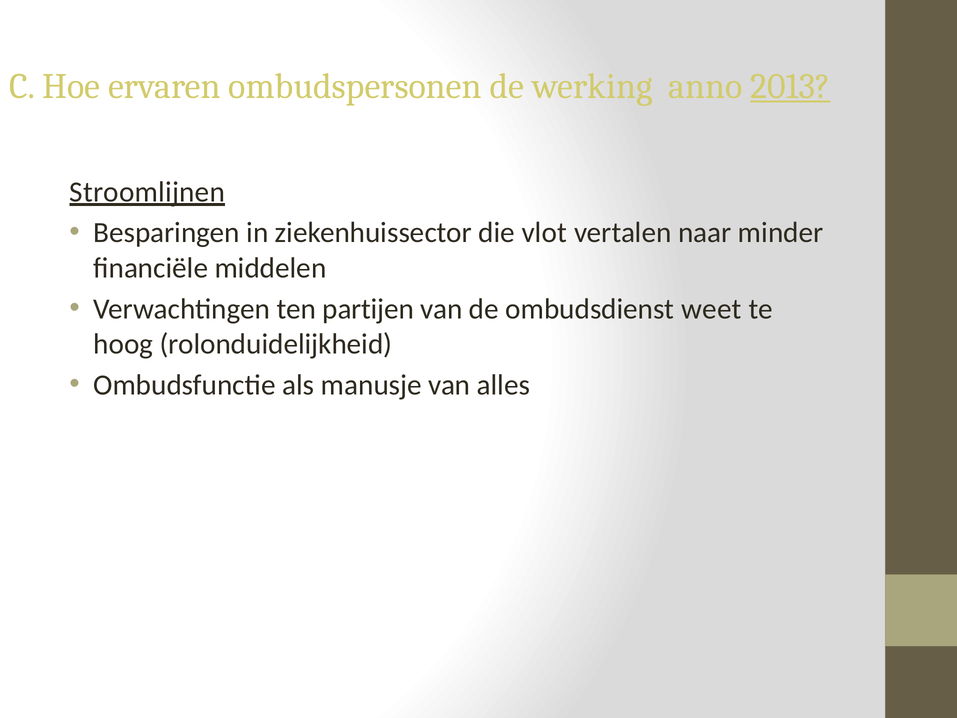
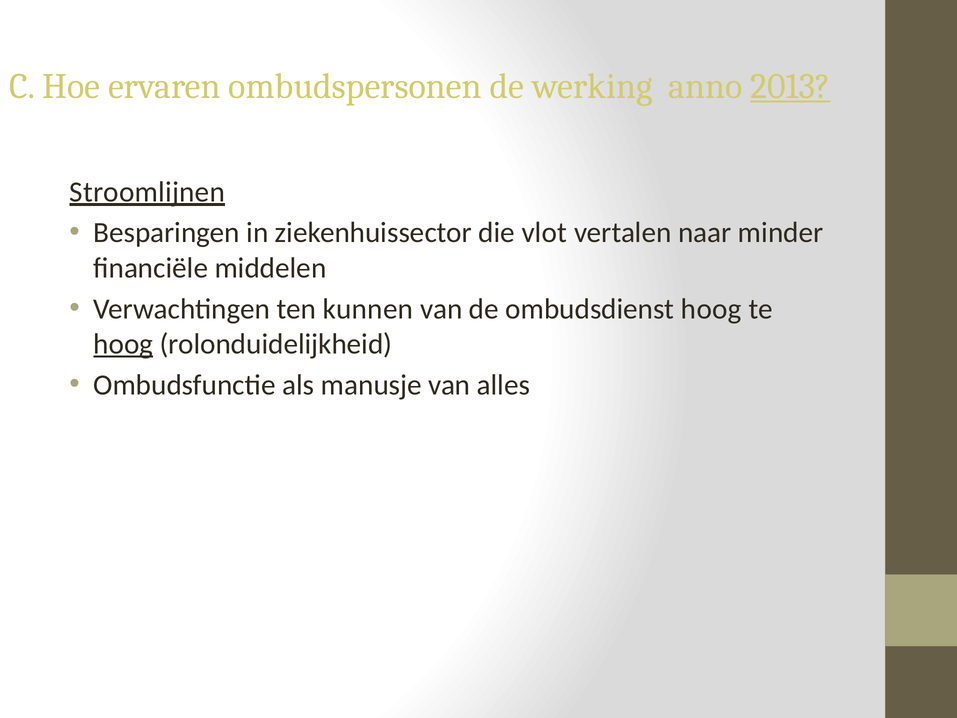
partijen: partijen -> kunnen (368, 309)
ombudsdienst weet: weet -> hoog (711, 309)
hoog underline: none -> present (123, 344)
